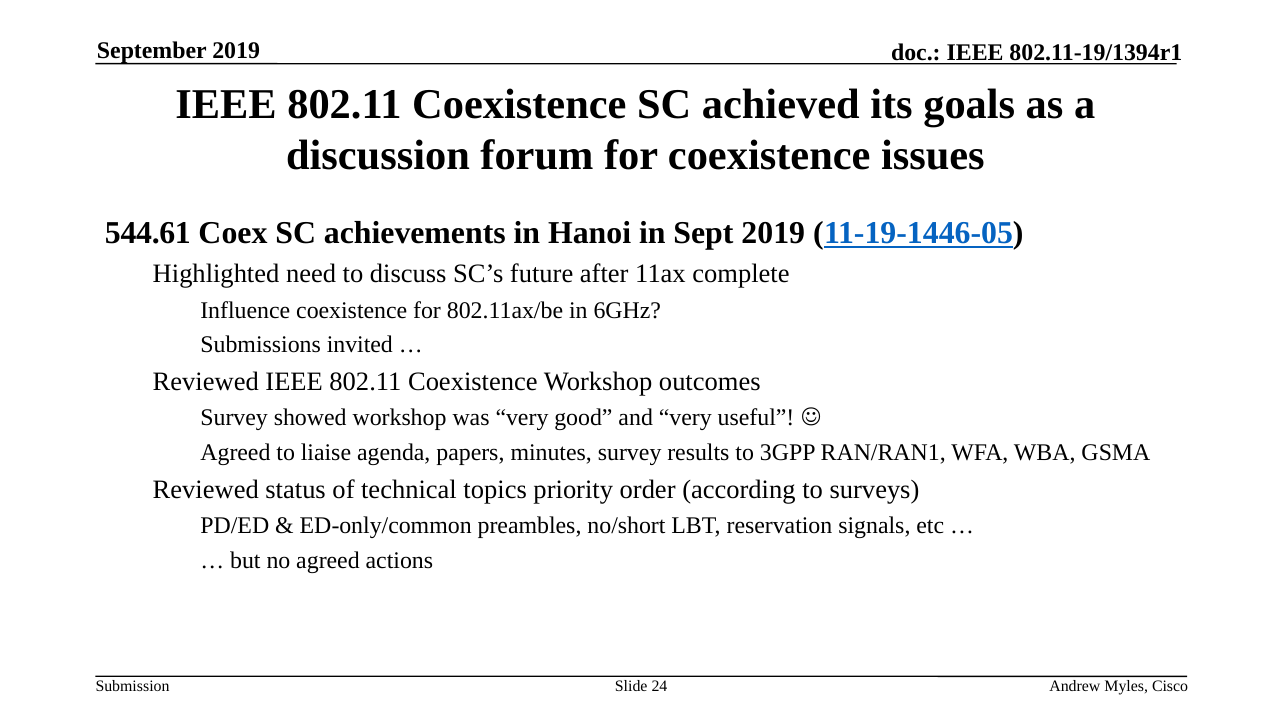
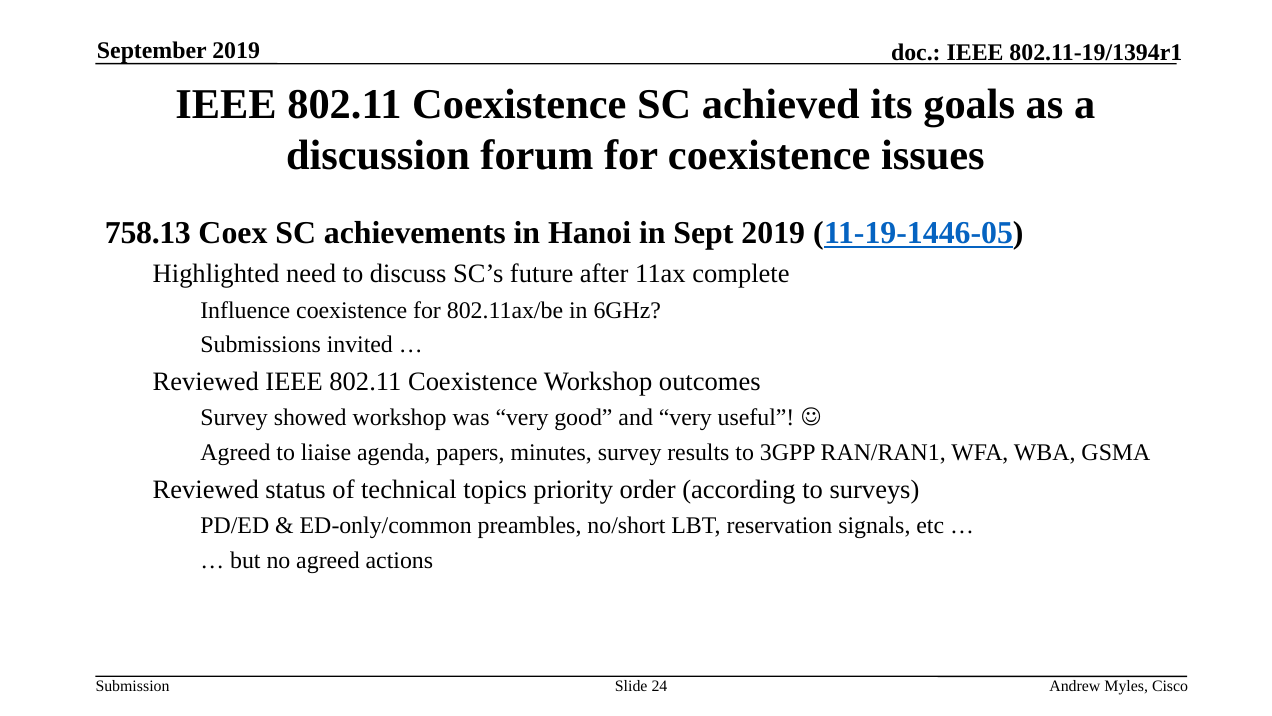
544.61: 544.61 -> 758.13 (148, 233)
